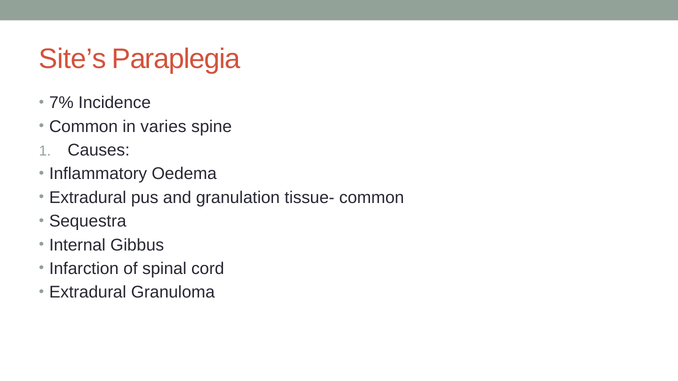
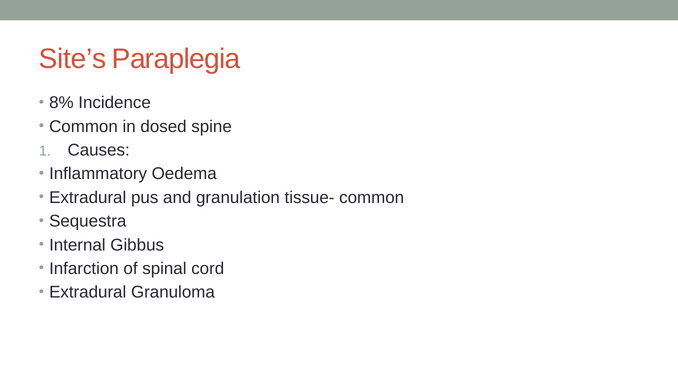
7%: 7% -> 8% (61, 103)
varies: varies -> dosed (164, 127)
